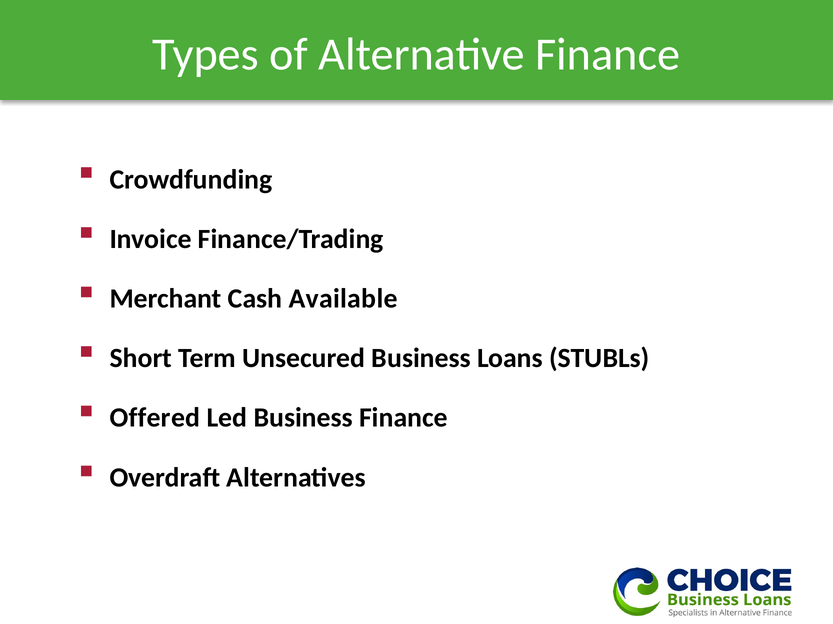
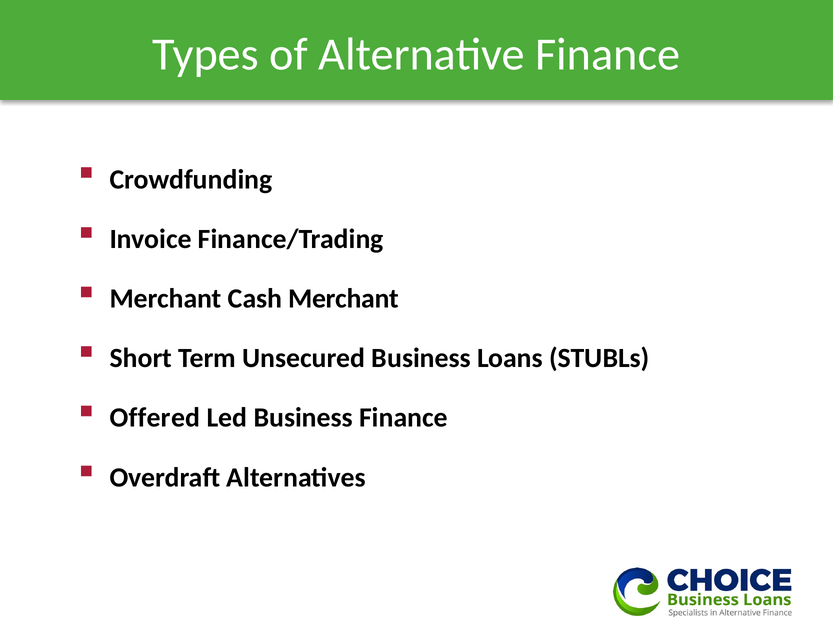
Cash Available: Available -> Merchant (344, 299)
